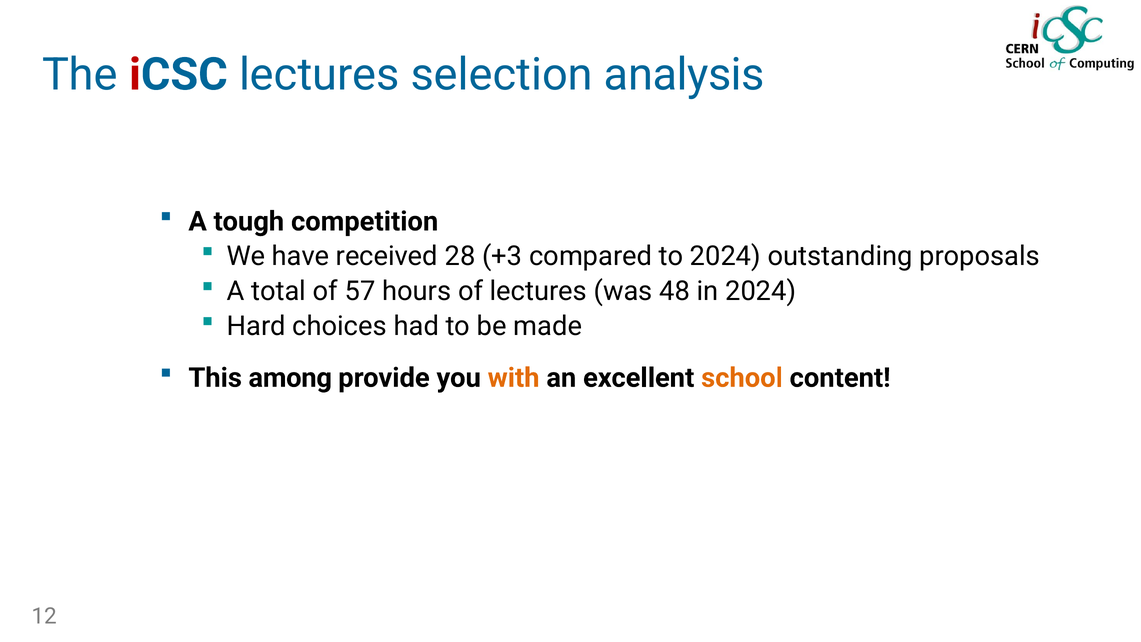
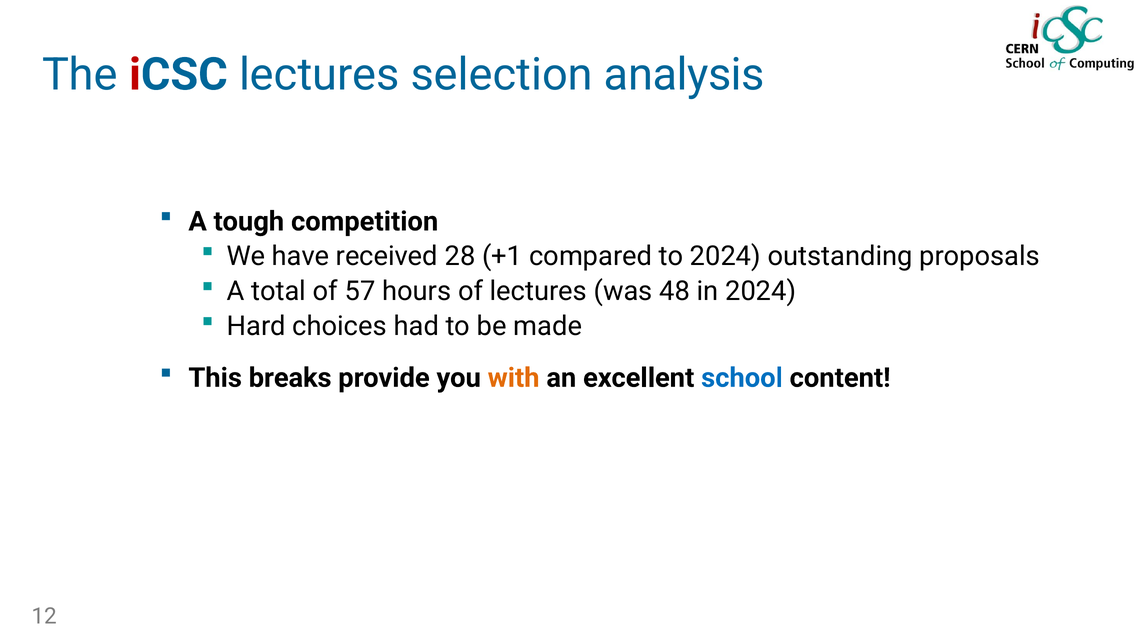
+3: +3 -> +1 (502, 256)
among: among -> breaks (290, 378)
school colour: orange -> blue (742, 378)
